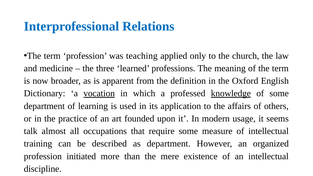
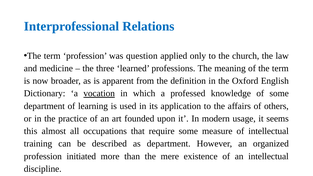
teaching: teaching -> question (142, 56)
knowledge underline: present -> none (231, 93)
talk: talk -> this (31, 131)
